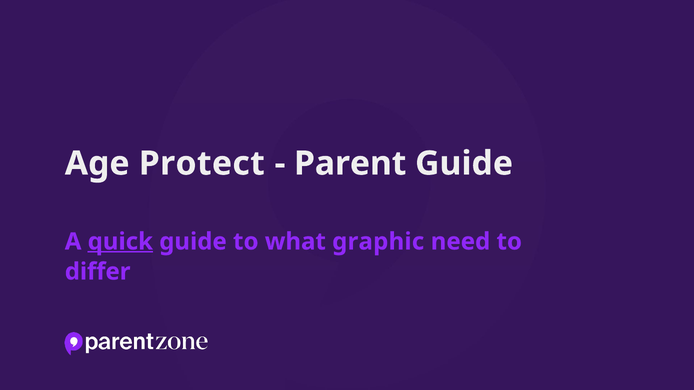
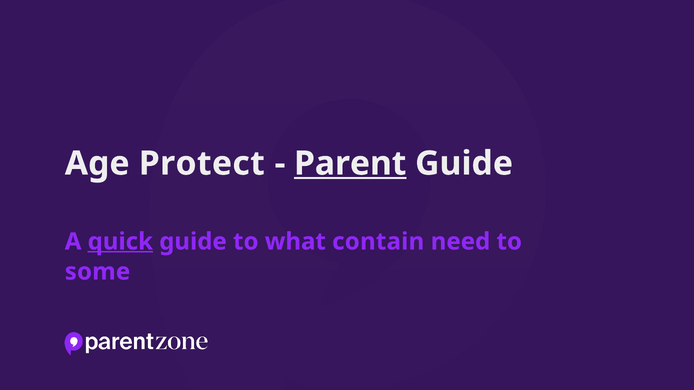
Parent underline: none -> present (350, 164)
graphic: graphic -> contain (378, 242)
differ: differ -> some (97, 272)
